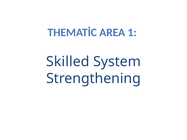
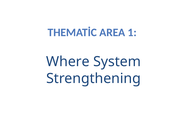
Skilled: Skilled -> Where (68, 62)
